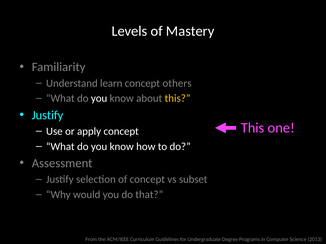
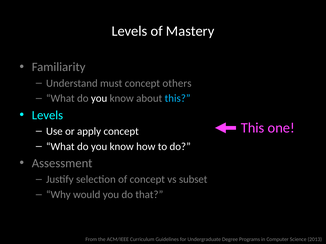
learn: learn -> must (111, 83)
this colour: yellow -> light blue (178, 99)
Justify: Justify -> Levels (47, 115)
